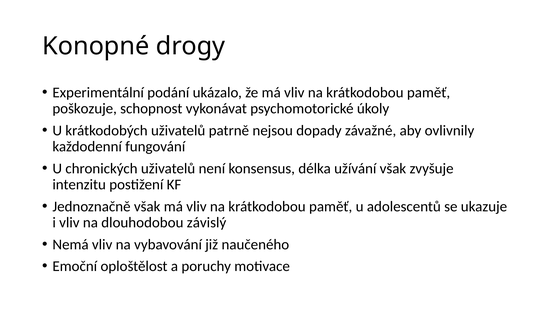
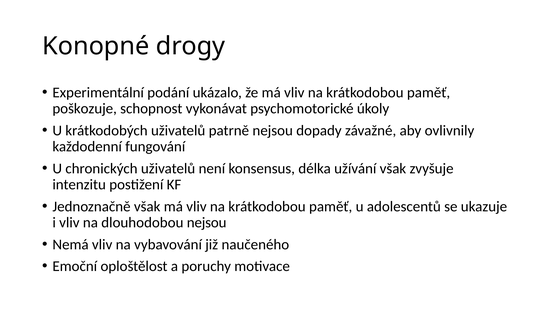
dlouhodobou závislý: závislý -> nejsou (207, 223)
